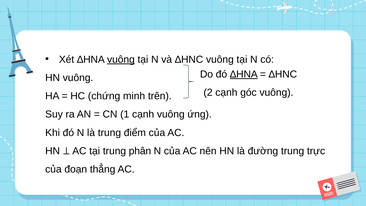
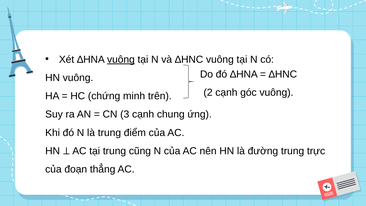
∆HNA underline: present -> none (244, 74)
1: 1 -> 3 (125, 114)
cạnh vuông: vuông -> chung (171, 114)
phân: phân -> cũng (140, 151)
